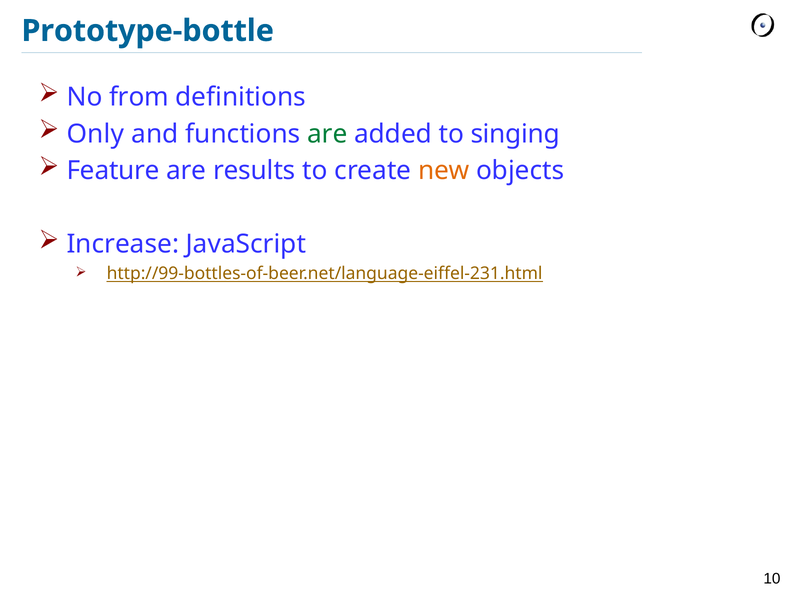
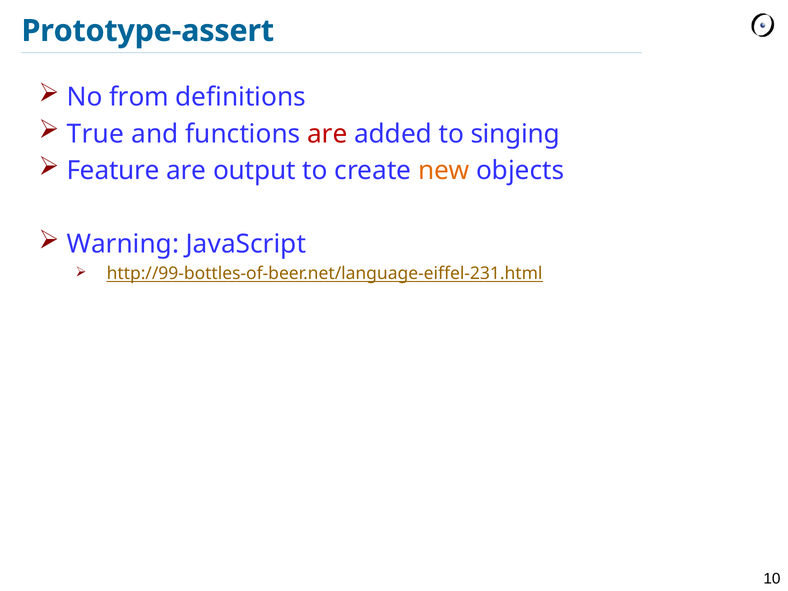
Prototype-bottle: Prototype-bottle -> Prototype-assert (148, 31)
Only: Only -> True (95, 134)
are colour: green -> red (327, 134)
results: results -> output (254, 171)
Increase: Increase -> Warning (123, 244)
